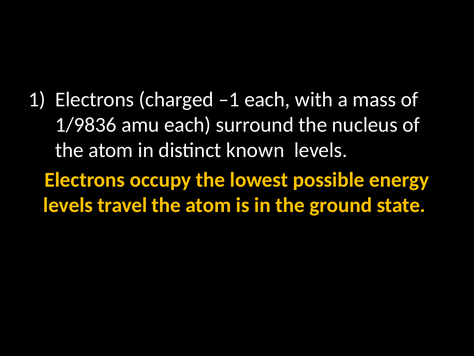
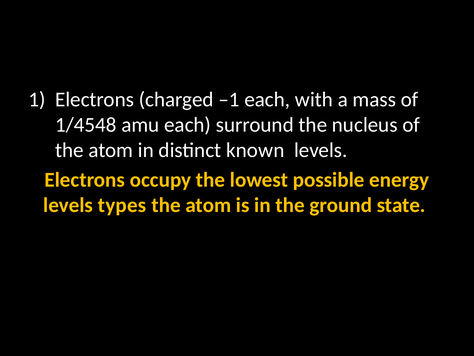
1/9836: 1/9836 -> 1/4548 (86, 125)
travel: travel -> types (122, 205)
